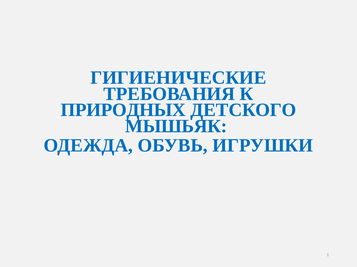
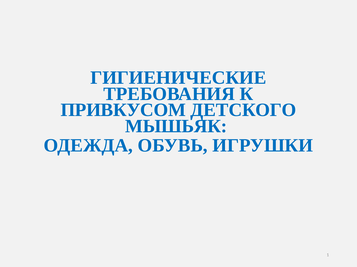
ПРИРОДНЫХ: ПРИРОДНЫХ -> ПРИВКУСОМ (123, 110)
